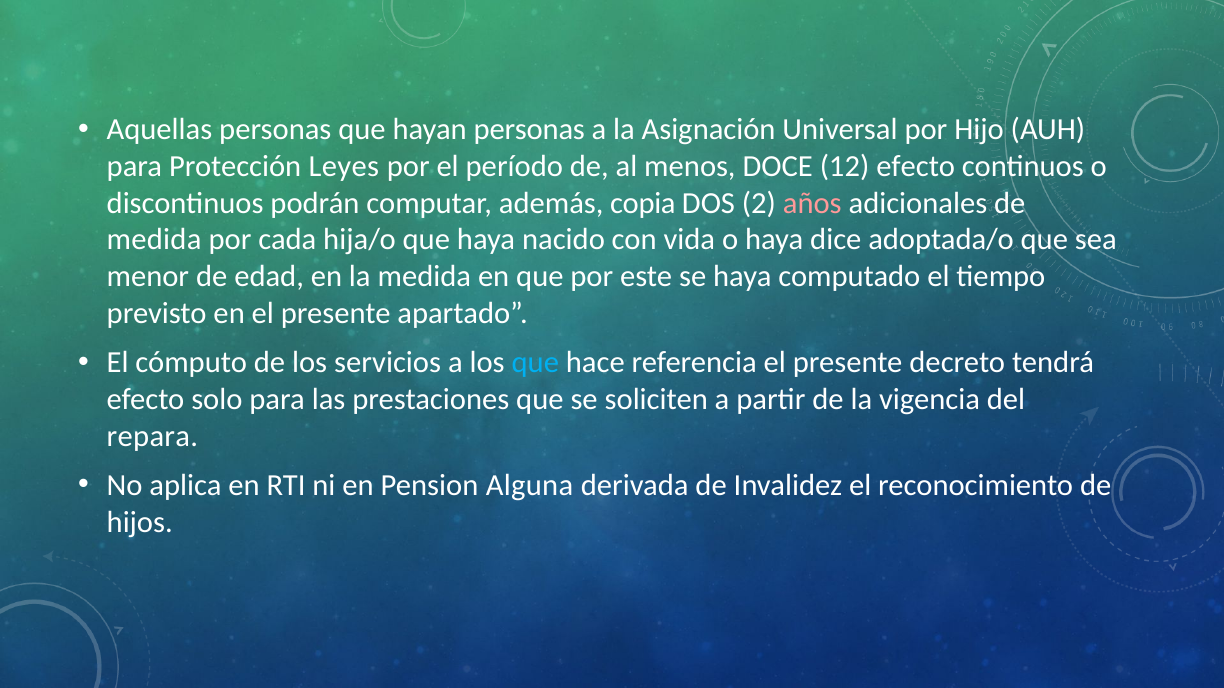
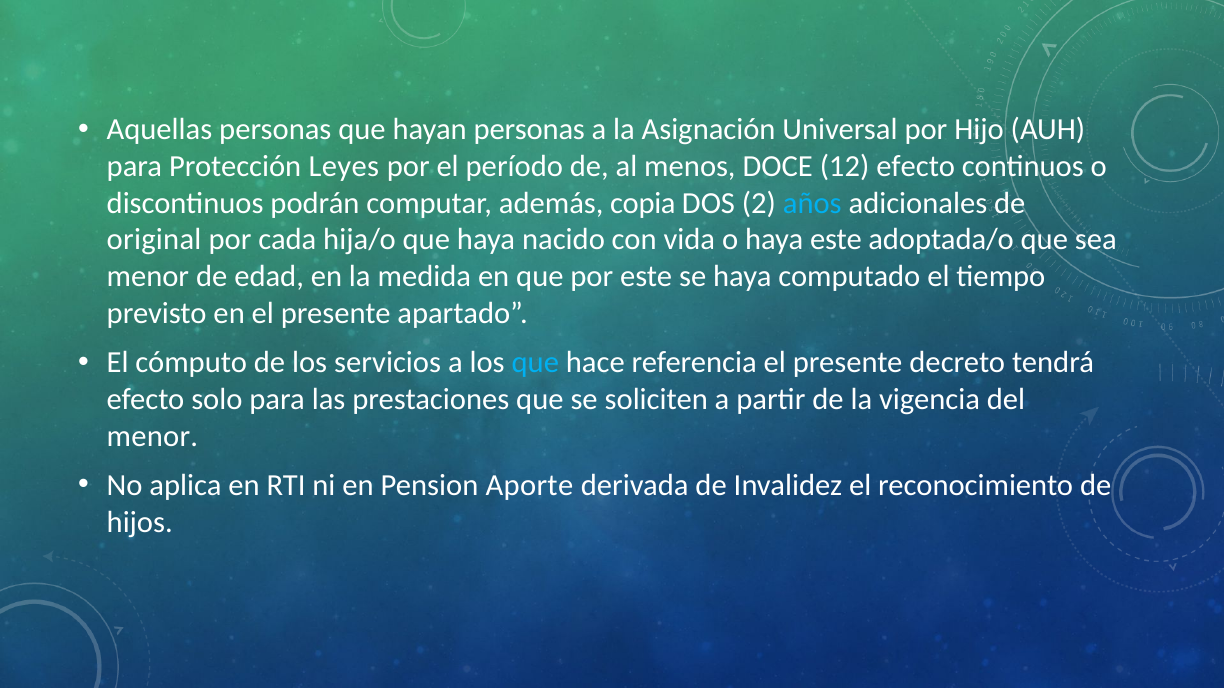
años colour: pink -> light blue (812, 203)
medida: medida -> original (154, 240)
haya dice: dice -> este (836, 240)
repara: repara -> menor (152, 436)
Alguna: Alguna -> Aporte (529, 486)
